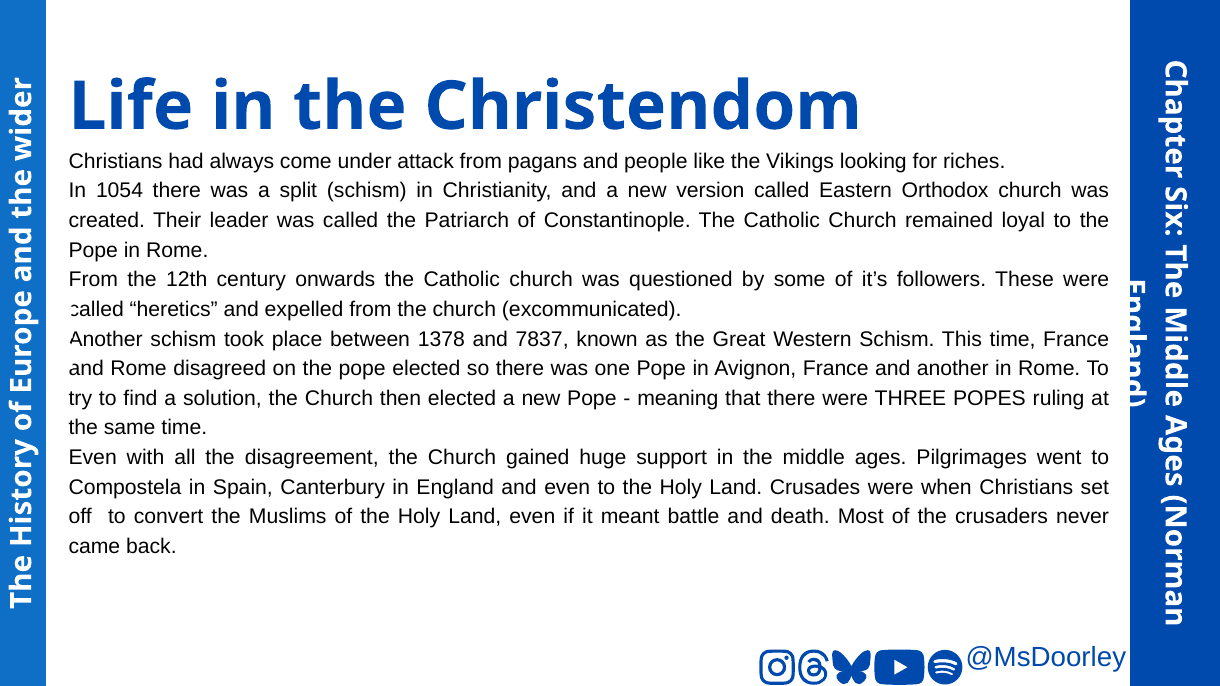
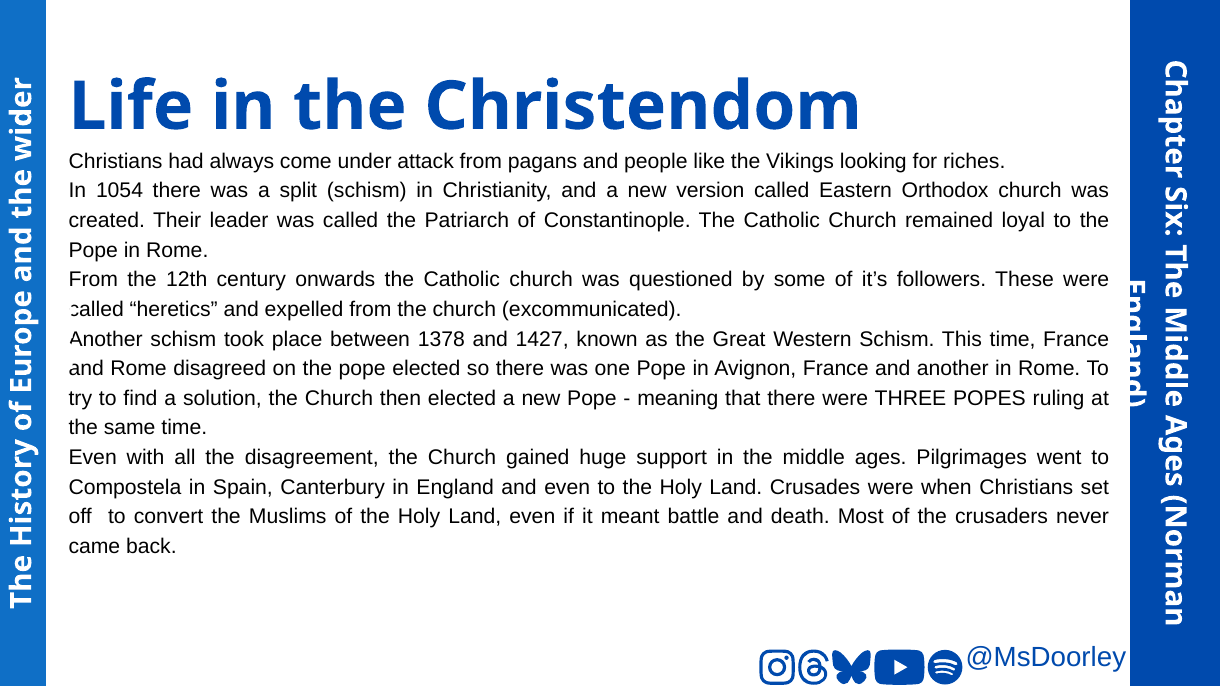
7837: 7837 -> 1427 (542, 339)
